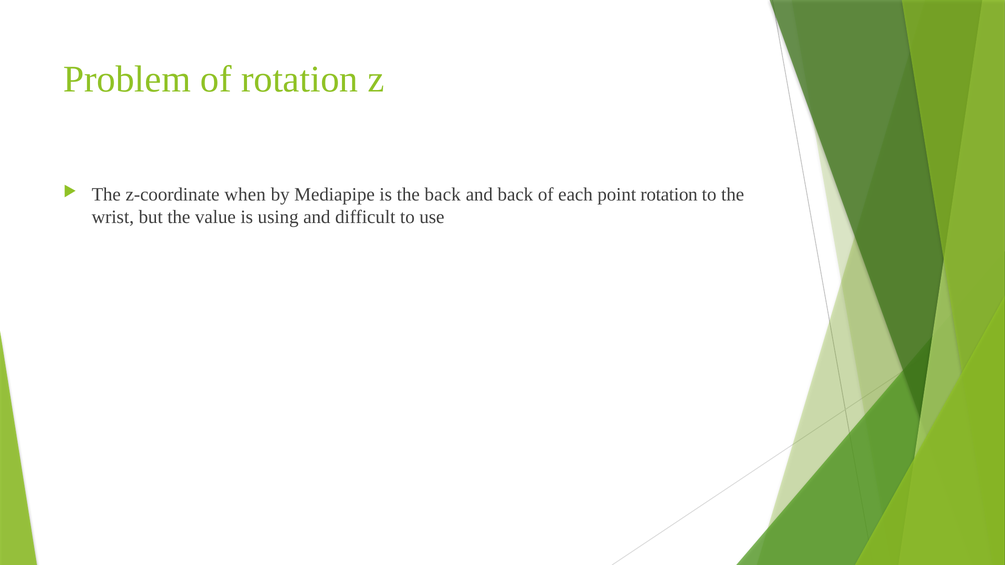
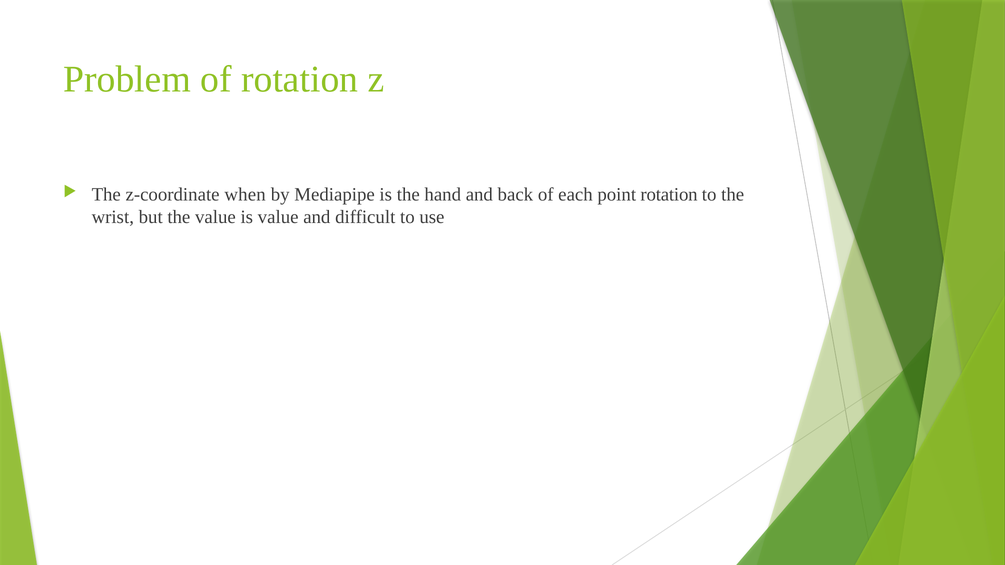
the back: back -> hand (443, 195)
is using: using -> value (278, 217)
